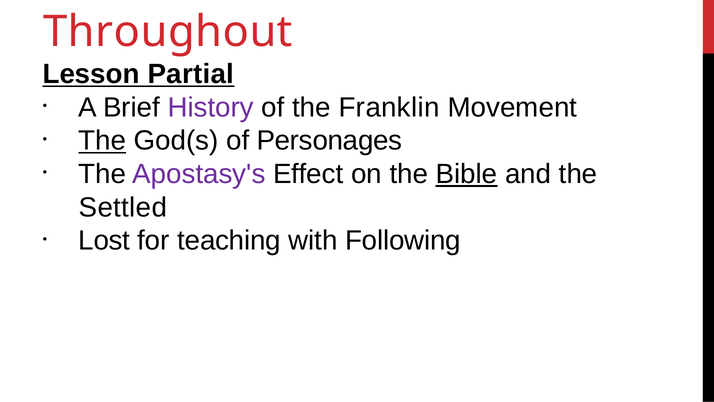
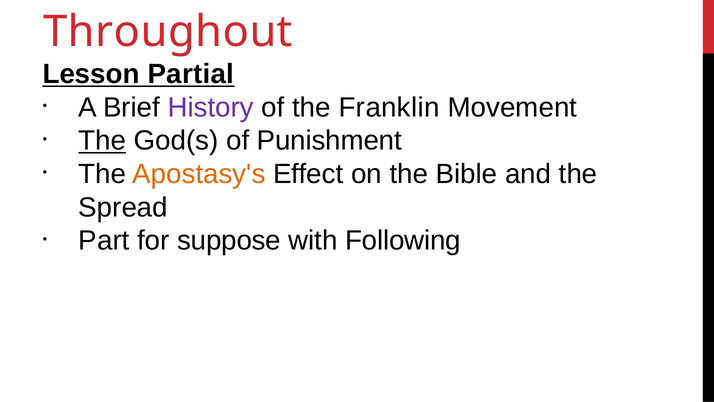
Personages: Personages -> Punishment (329, 141)
Apostasy's colour: purple -> orange (199, 174)
Bible underline: present -> none (467, 174)
Settled: Settled -> Spread (123, 207)
Lost: Lost -> Part (104, 241)
teaching: teaching -> suppose (229, 241)
